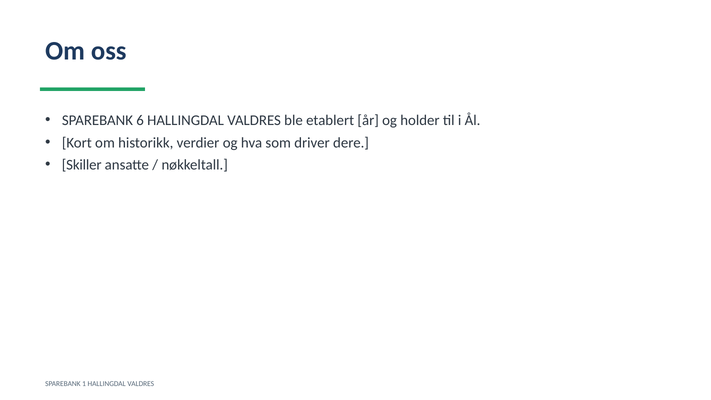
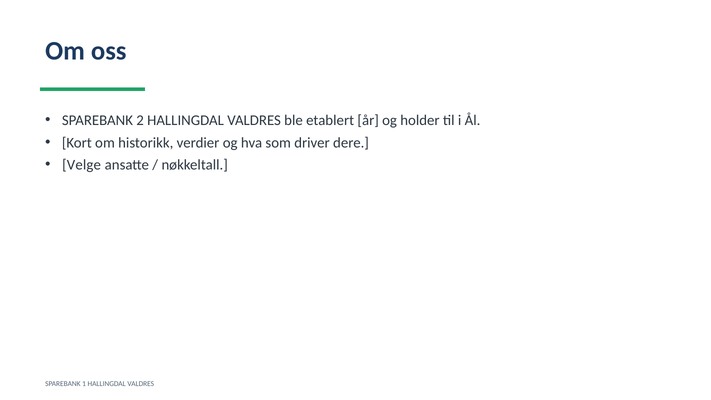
6: 6 -> 2 (140, 120)
Skiller: Skiller -> Velge (82, 165)
